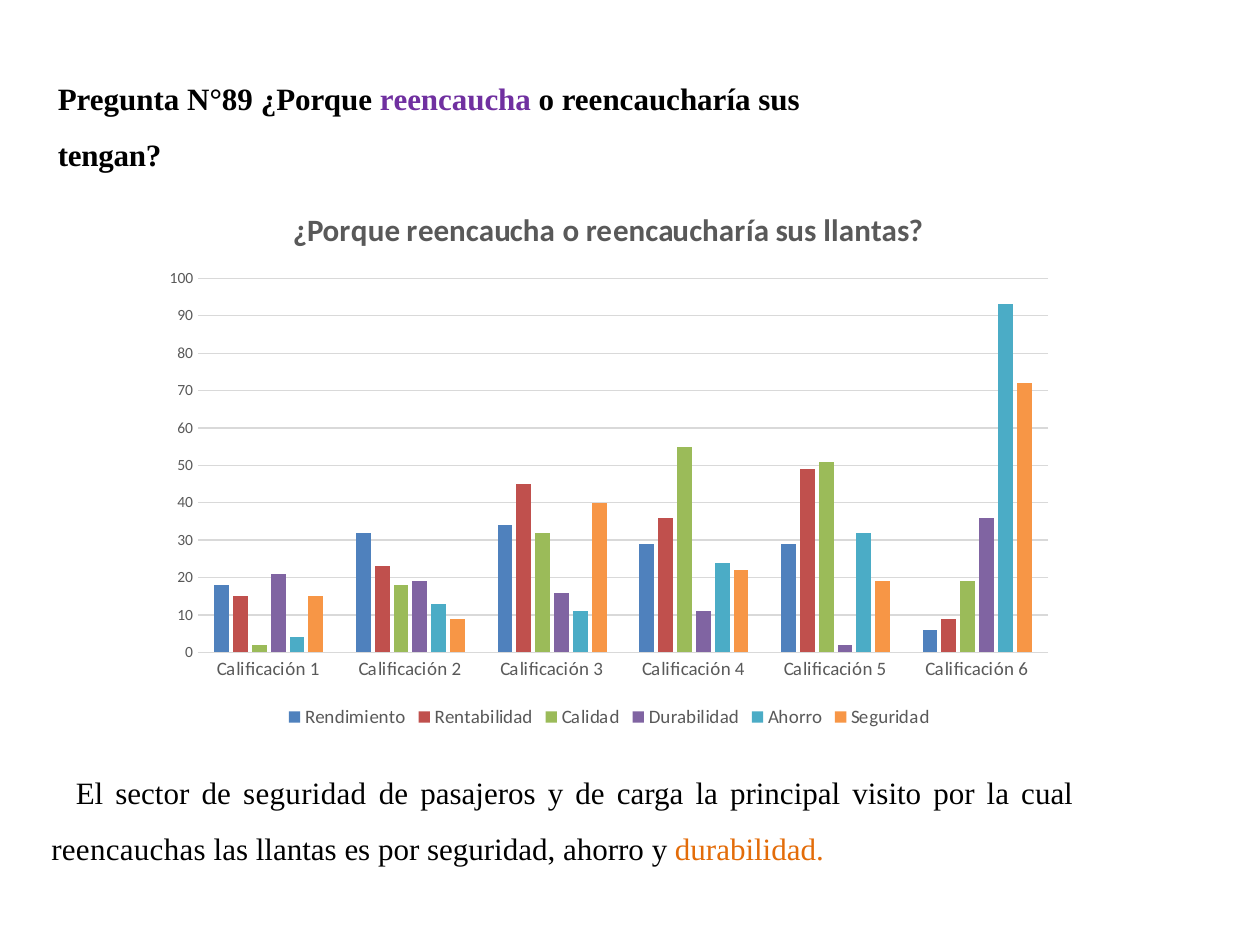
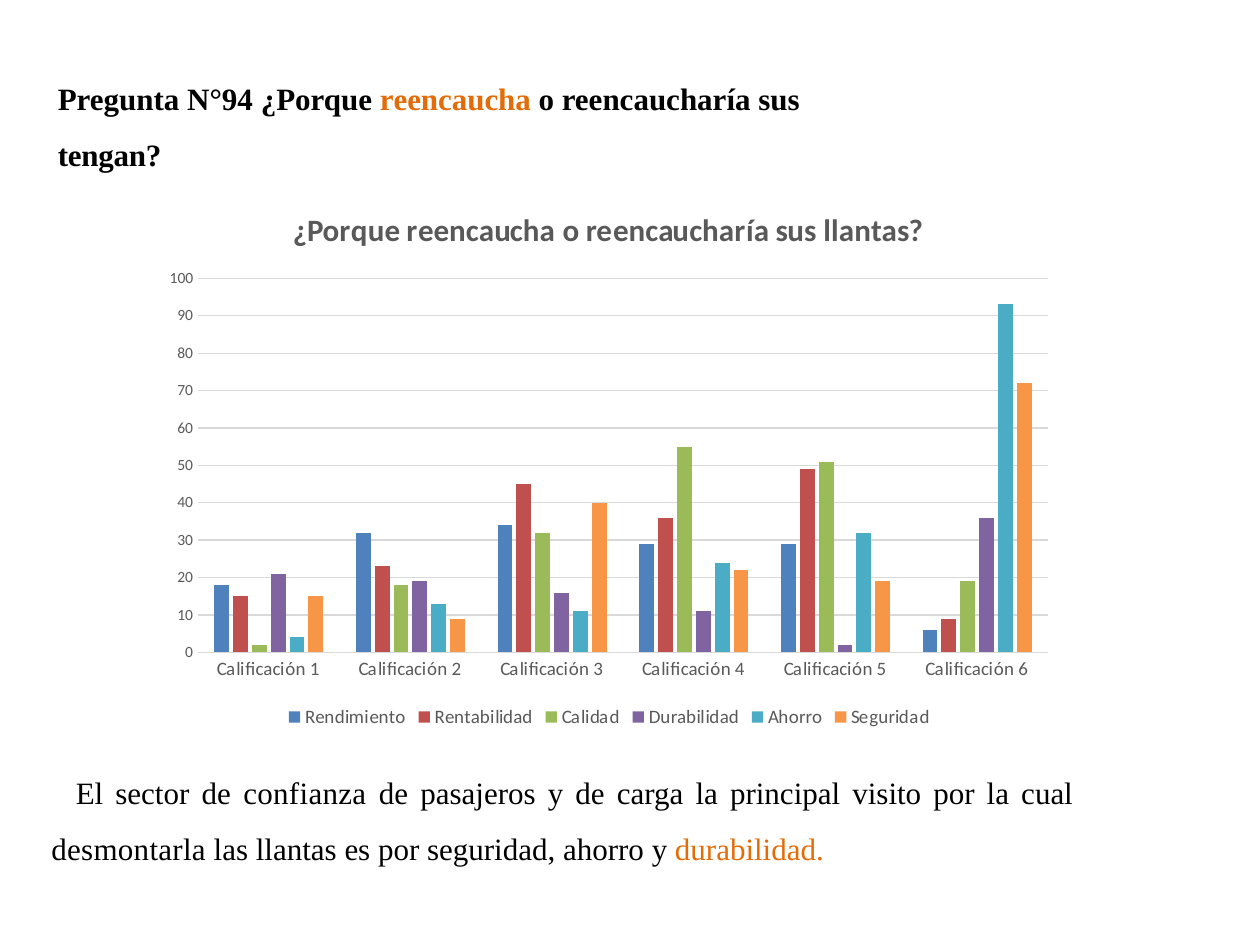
N°89: N°89 -> N°94 (220, 100)
reencaucha colour: purple -> orange (455, 100)
de seguridad: seguridad -> confianza (305, 794)
reencauchas: reencauchas -> desmontarla (129, 850)
